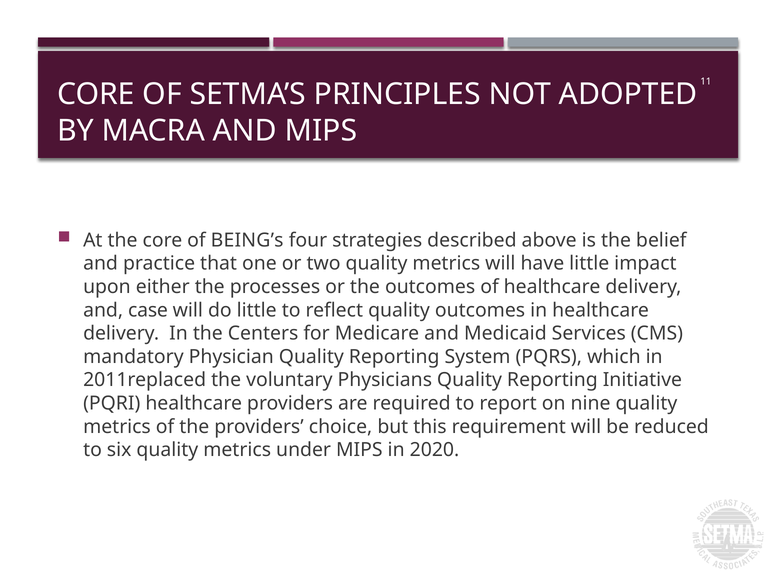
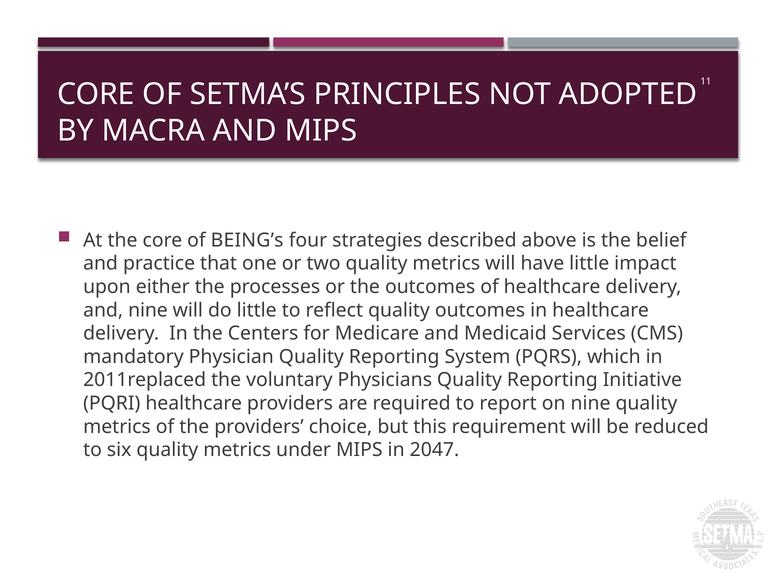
and case: case -> nine (148, 310)
2020: 2020 -> 2047 (435, 450)
